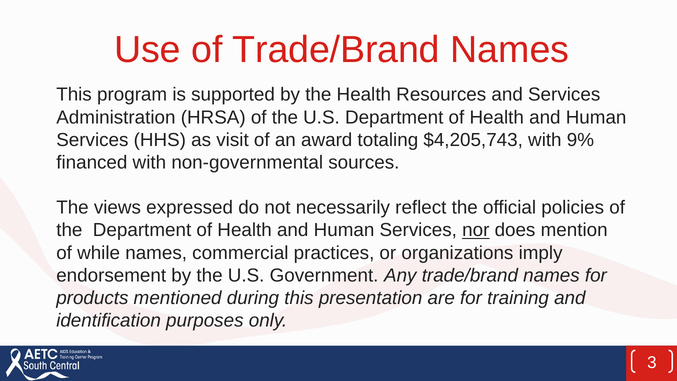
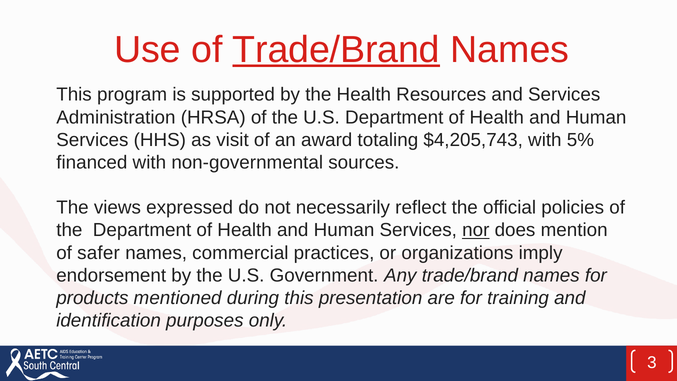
Trade/Brand underline: none -> present (336, 50)
9%: 9% -> 5% (580, 140)
while: while -> safer (99, 253)
